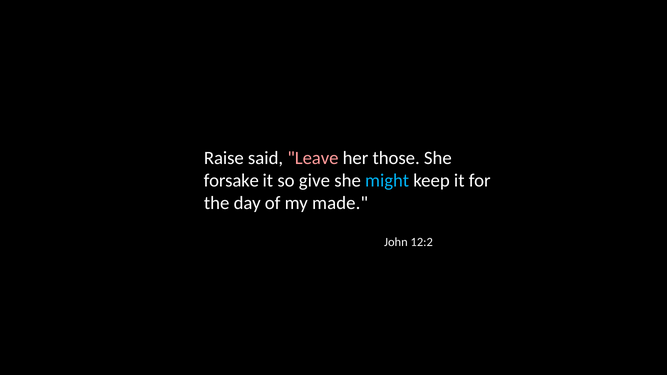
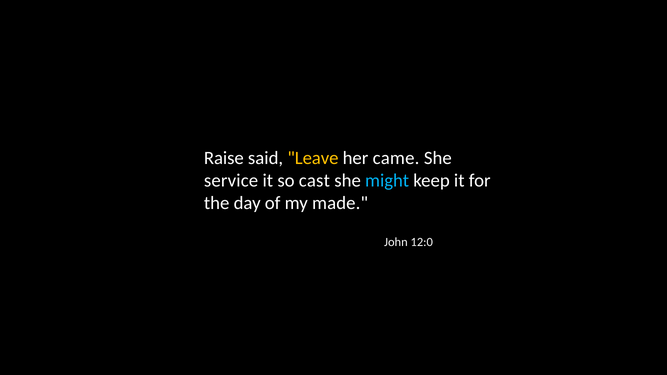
Leave colour: pink -> yellow (313, 158)
those: those -> came (396, 158)
forsake: forsake -> service (231, 181)
give: give -> cast (314, 181)
12:2: 12:2 -> 12:0 (422, 242)
